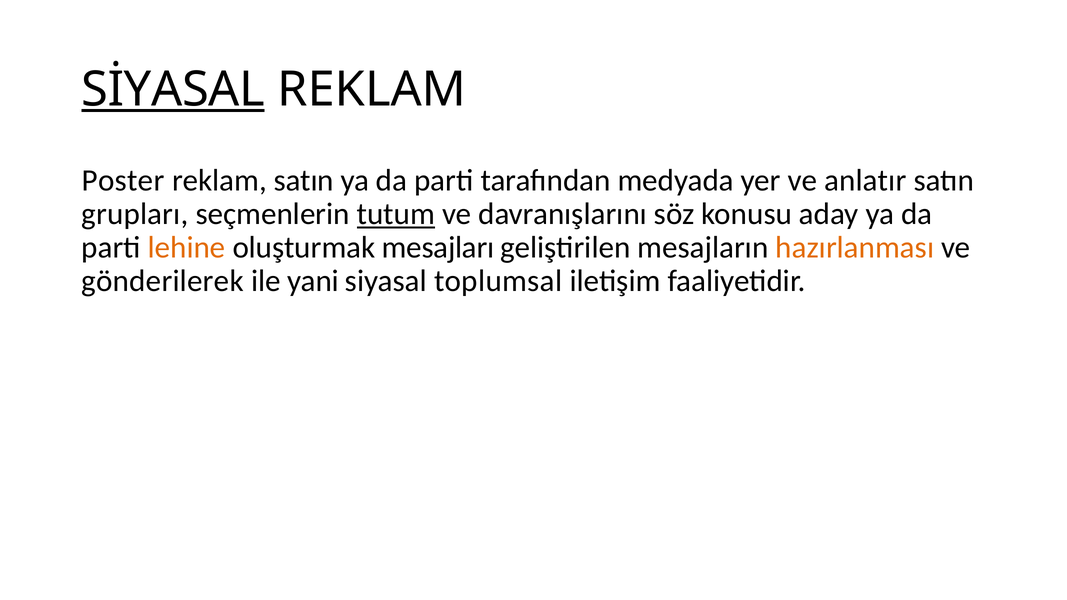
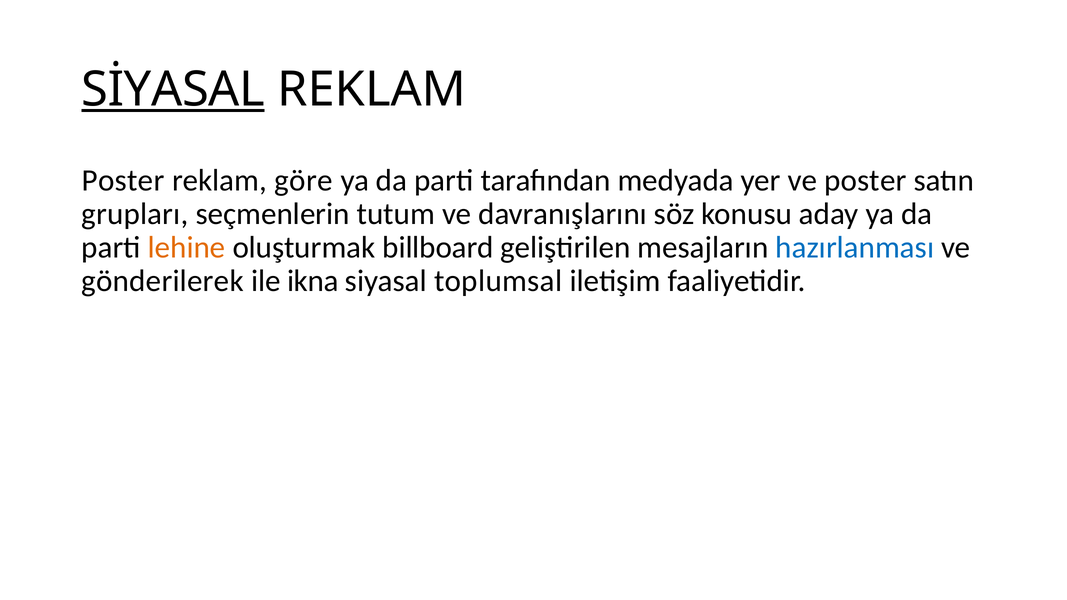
reklam satın: satın -> göre (304, 180)
ve anlatır: anlatır -> poster (865, 180)
tutum underline: present -> none (396, 214)
mesajları: mesajları -> billboard (438, 248)
hazırlanması colour: orange -> blue (855, 248)
yani: yani -> ikna (313, 281)
